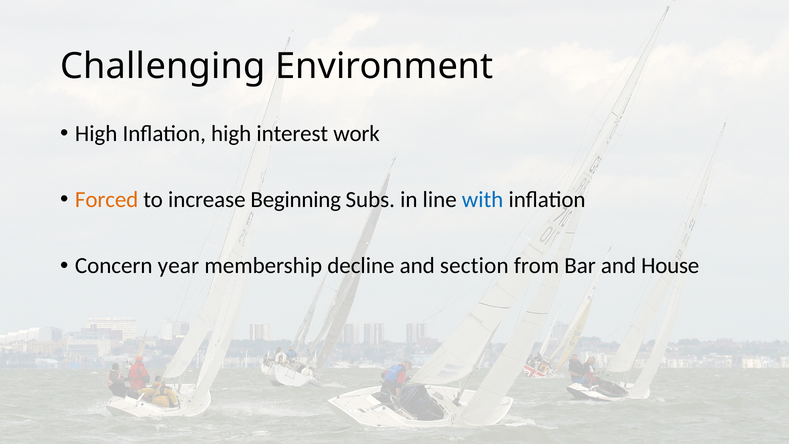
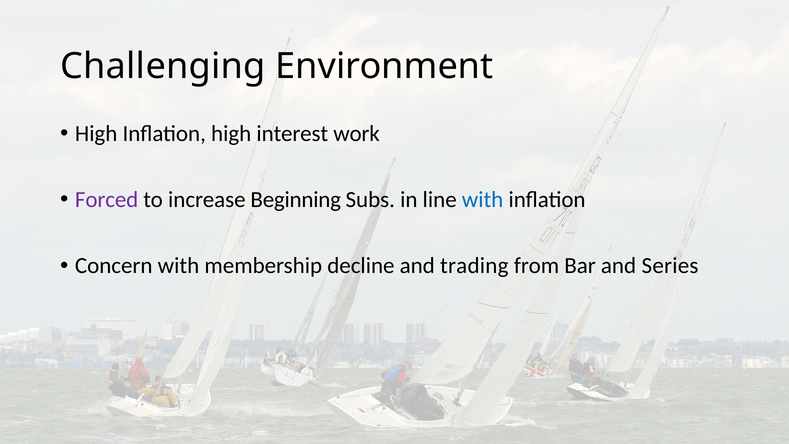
Forced colour: orange -> purple (107, 200)
Concern year: year -> with (178, 266)
section: section -> trading (474, 266)
House: House -> Series (670, 266)
